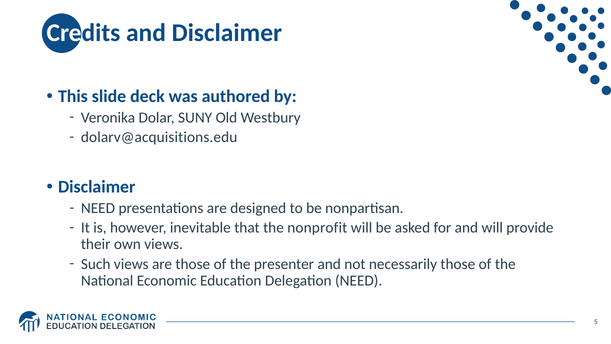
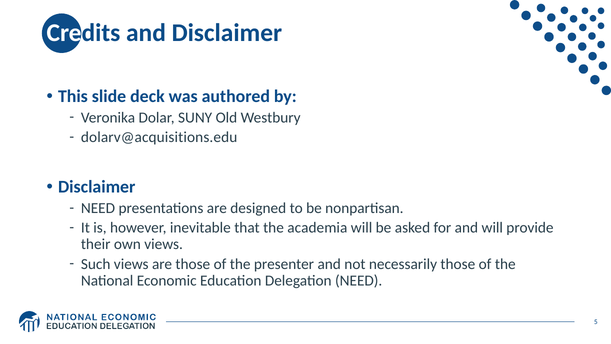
nonprofit: nonprofit -> academia (317, 228)
